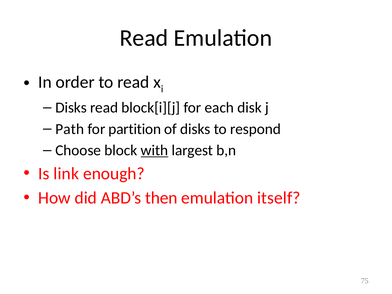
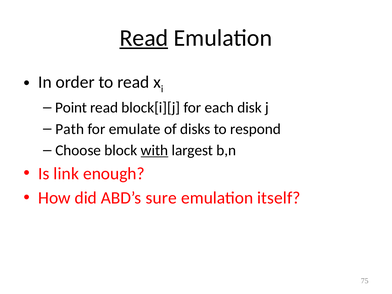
Read underline: none -> present (144, 38)
Disks: Disks -> Point (71, 108)
partition: partition -> emulate (135, 129)
then: then -> sure (161, 198)
